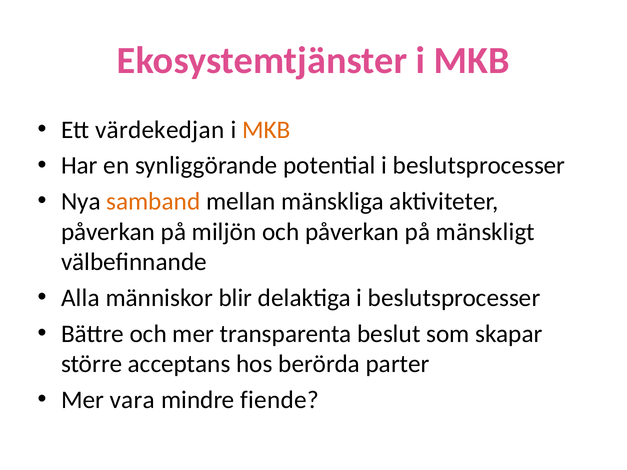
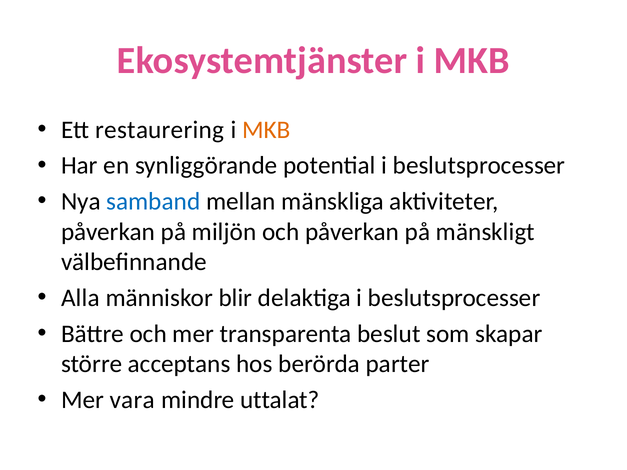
värdekedjan: värdekedjan -> restaurering (160, 130)
samband colour: orange -> blue (153, 202)
fiende: fiende -> uttalat (280, 400)
